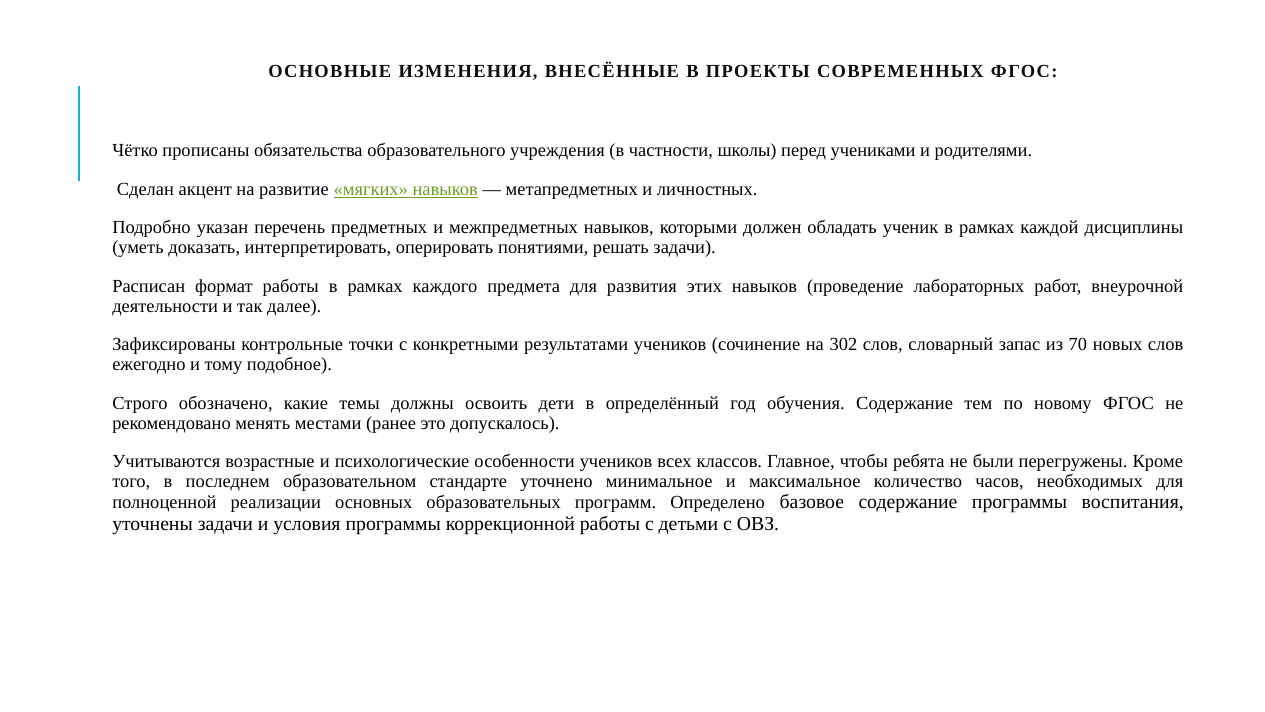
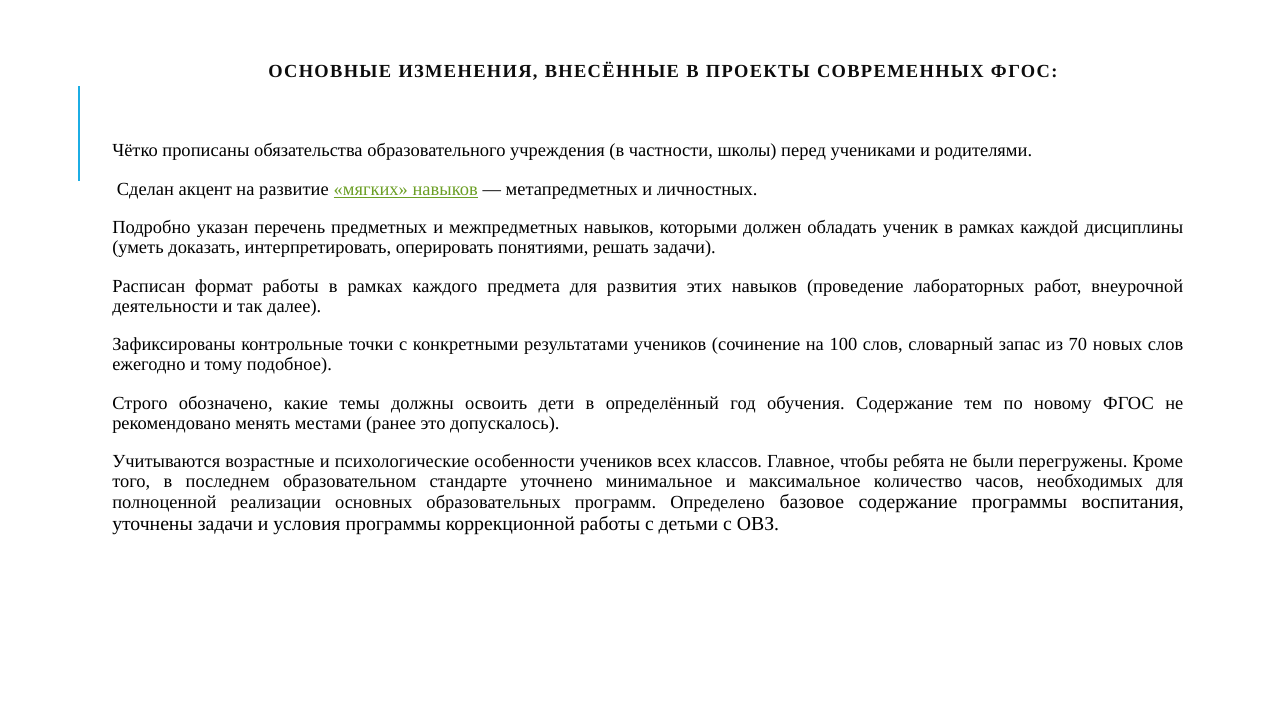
302: 302 -> 100 (843, 344)
